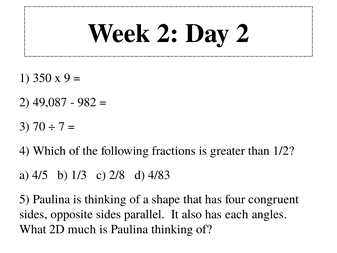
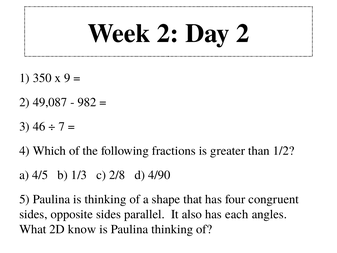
70: 70 -> 46 (39, 126)
4/83: 4/83 -> 4/90 (159, 175)
much: much -> know (82, 229)
